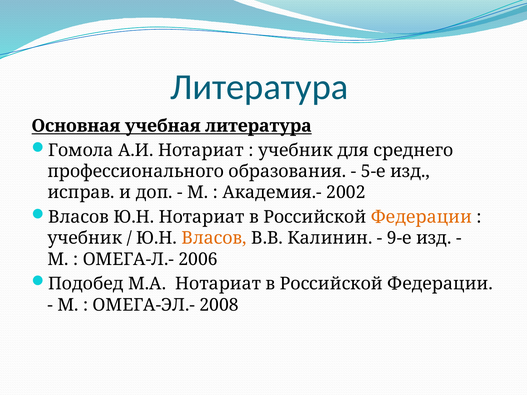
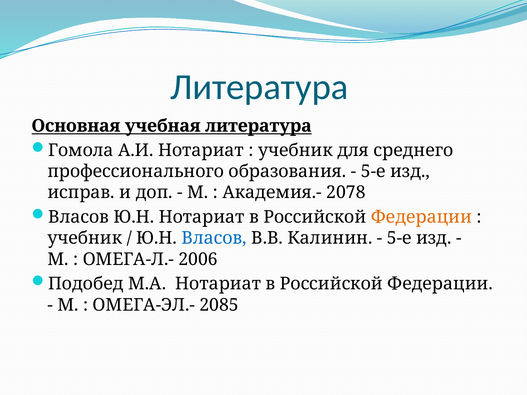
2002: 2002 -> 2078 (346, 193)
Власов colour: orange -> blue (214, 238)
9-е: 9-е -> 5-е (399, 238)
2008: 2008 -> 2085 (219, 305)
